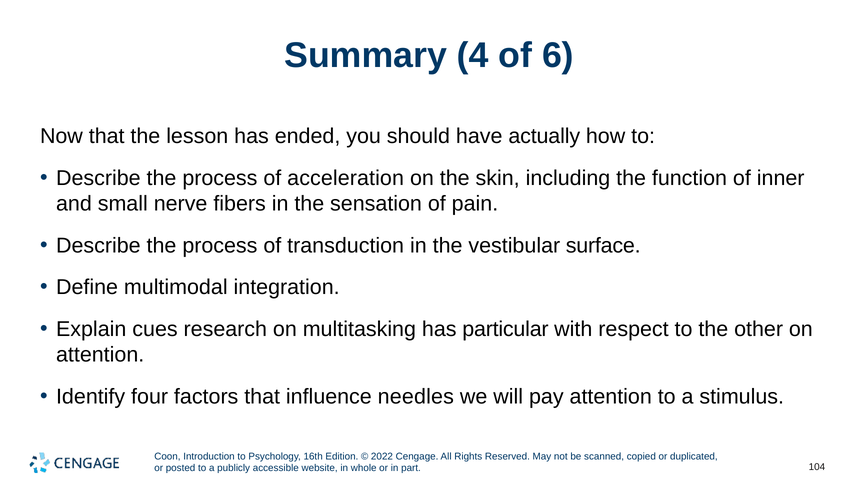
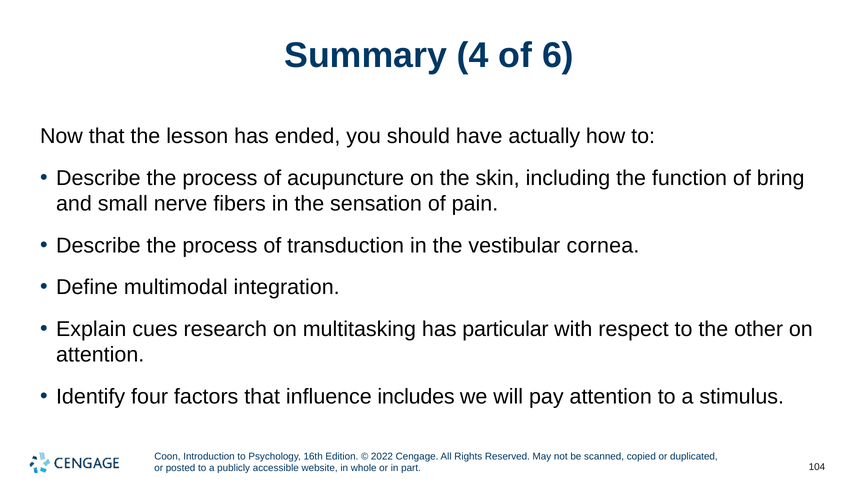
acceleration: acceleration -> acupuncture (346, 178)
inner: inner -> bring (781, 178)
surface: surface -> cornea (603, 246)
needles: needles -> includes (416, 397)
